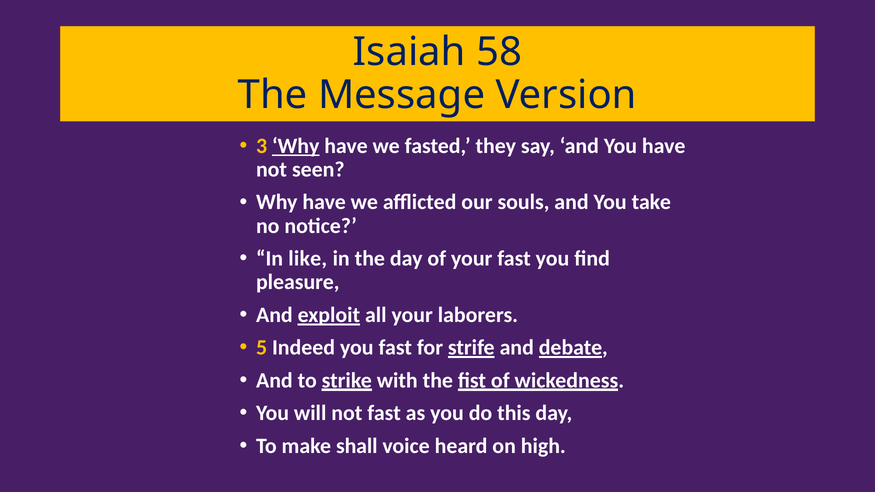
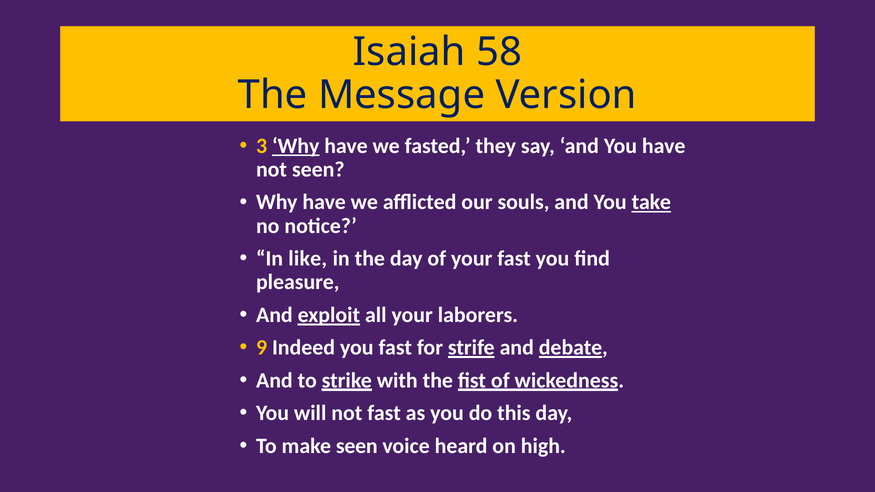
take underline: none -> present (651, 202)
5: 5 -> 9 (262, 348)
make shall: shall -> seen (357, 446)
